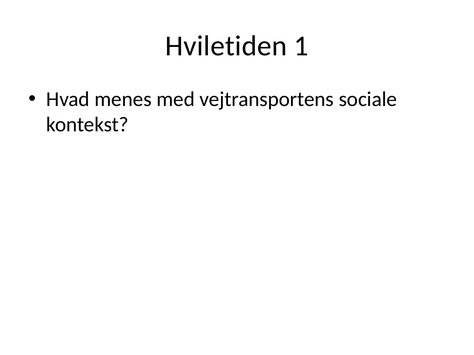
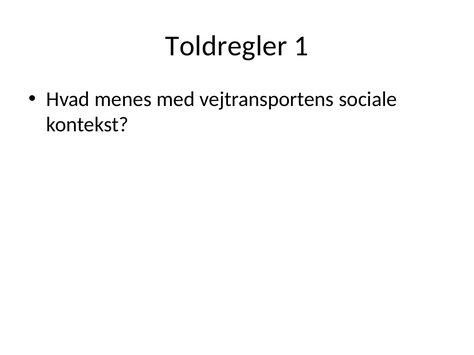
Hviletiden: Hviletiden -> Toldregler (226, 46)
